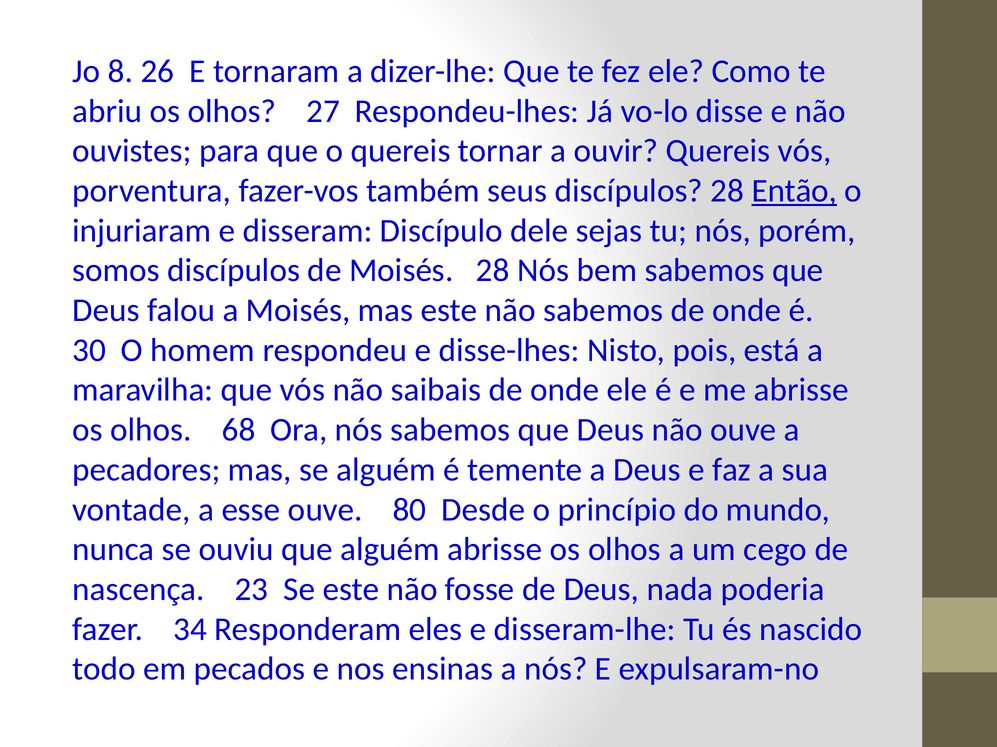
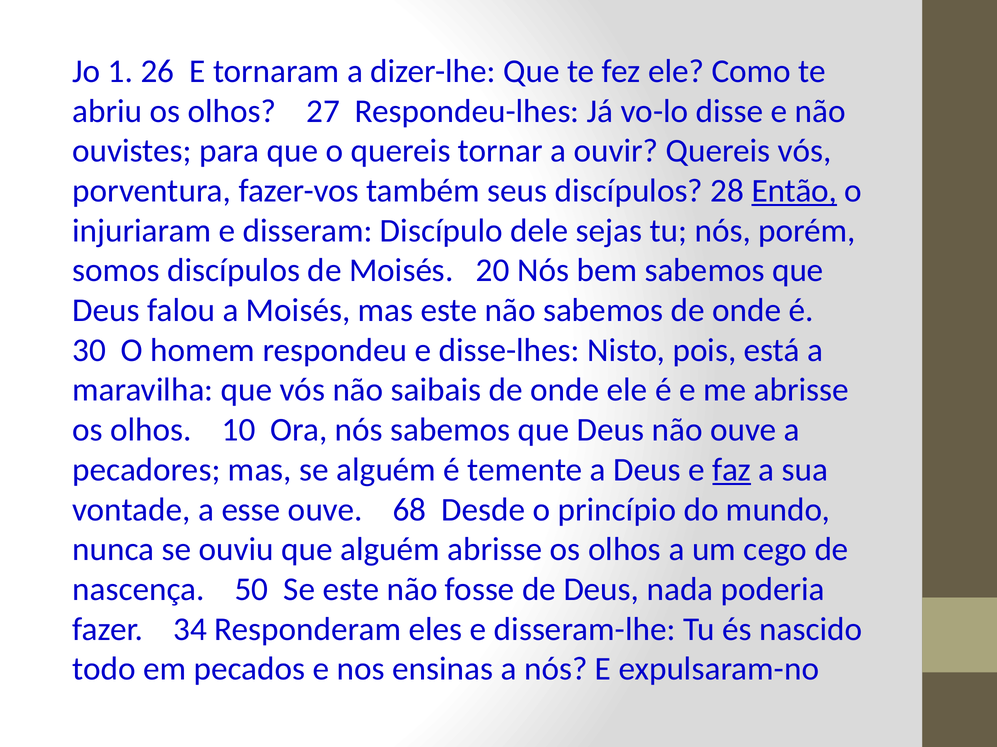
8: 8 -> 1 (120, 71)
Moisés 28: 28 -> 20 (493, 271)
68: 68 -> 10 (239, 430)
faz underline: none -> present (732, 470)
80: 80 -> 68 (409, 510)
23: 23 -> 50 (251, 590)
